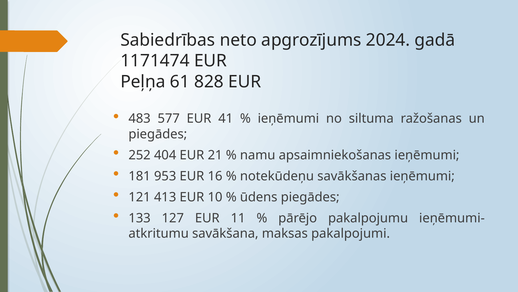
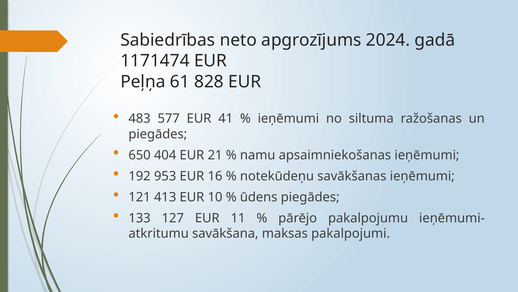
252: 252 -> 650 (140, 155)
181: 181 -> 192 (140, 176)
